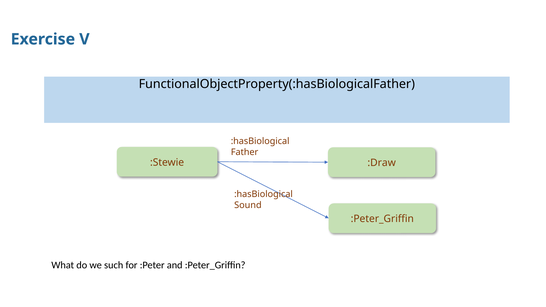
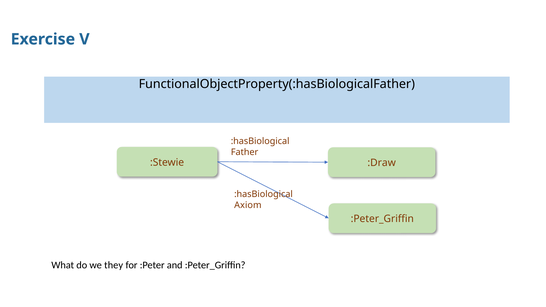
Sound: Sound -> Axiom (248, 205)
such: such -> they (114, 265)
